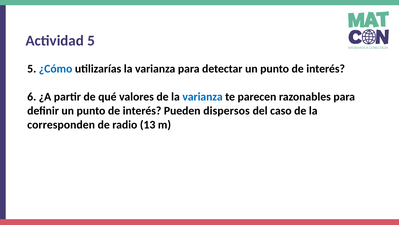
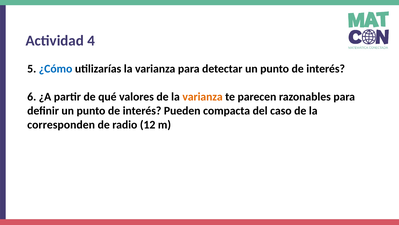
Actividad 5: 5 -> 4 (91, 41)
varianza colour: blue -> orange (203, 97)
dispersos: dispersos -> compacta (227, 110)
13: 13 -> 12 (148, 124)
